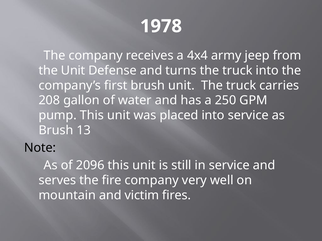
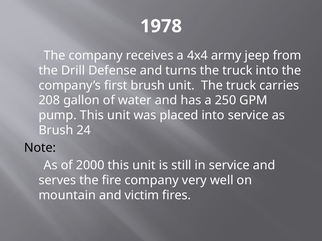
the Unit: Unit -> Drill (73, 71)
13: 13 -> 24 (84, 131)
2096: 2096 -> 2000 (90, 166)
